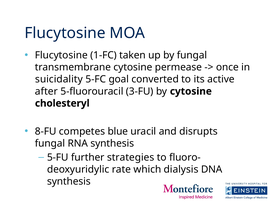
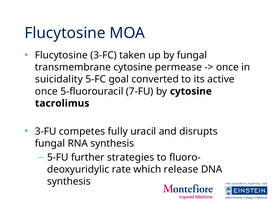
1-FC: 1-FC -> 3-FC (104, 55)
after: after -> once (46, 91)
3-FU: 3-FU -> 7-FU (140, 91)
cholesteryl: cholesteryl -> tacrolimus (62, 103)
8-FU: 8-FU -> 3-FU (46, 131)
blue: blue -> fully (118, 131)
dialysis: dialysis -> release (181, 169)
